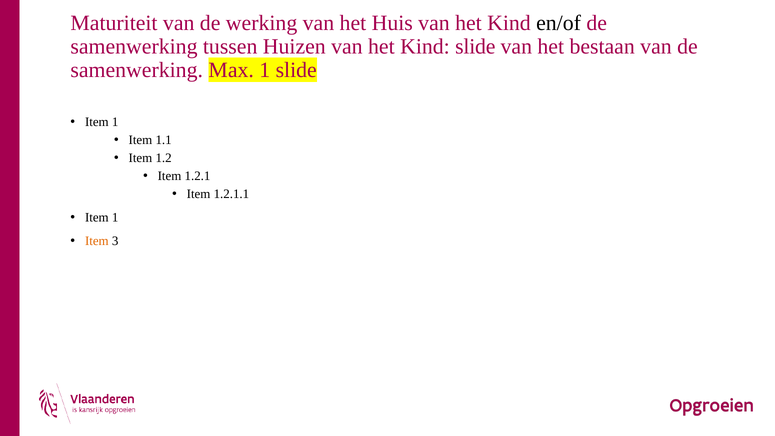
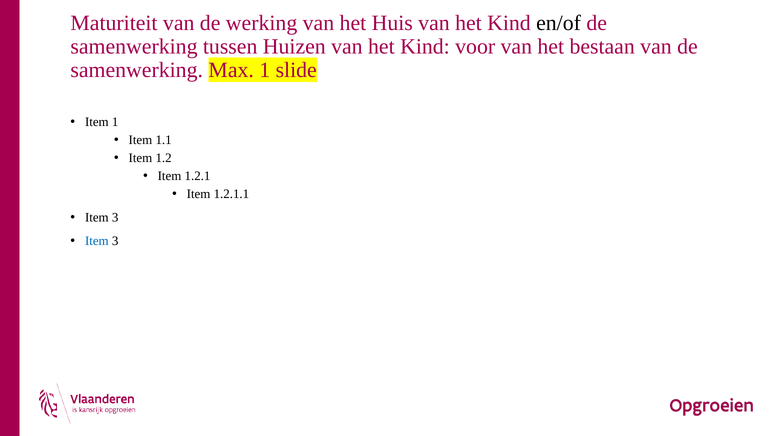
Kind slide: slide -> voor (475, 46)
1: 1 -> 3 (115, 218)
Item colour: orange -> blue (97, 241)
